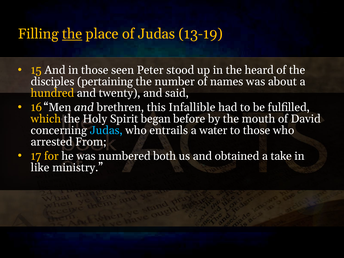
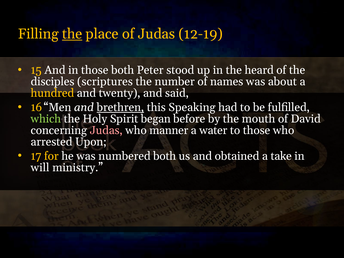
13-19: 13-19 -> 12-19 (201, 34)
those seen: seen -> both (123, 70)
pertaining: pertaining -> scriptures (105, 82)
brethren underline: none -> present (120, 107)
Infallible: Infallible -> Speaking (192, 107)
which colour: yellow -> light green (46, 119)
Judas colour: light blue -> pink (106, 130)
entrails: entrails -> manner (169, 130)
From: From -> Upon (91, 142)
like: like -> will (40, 167)
